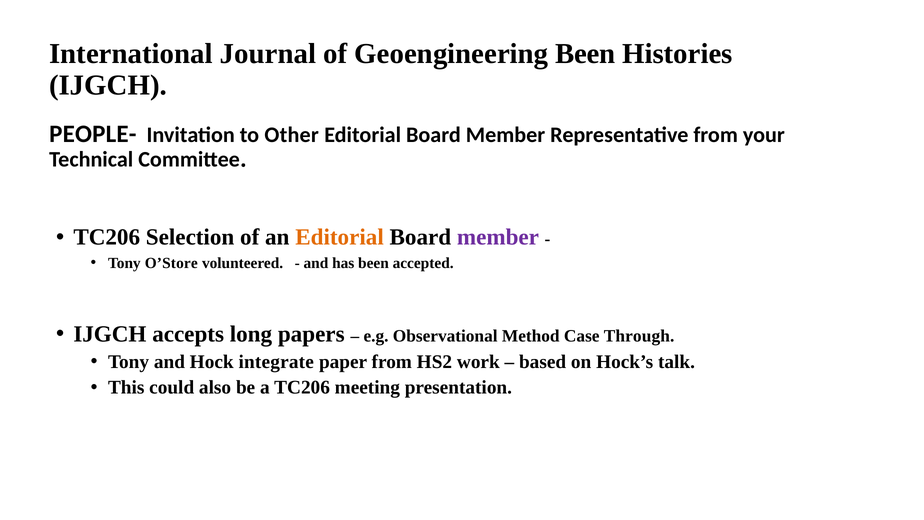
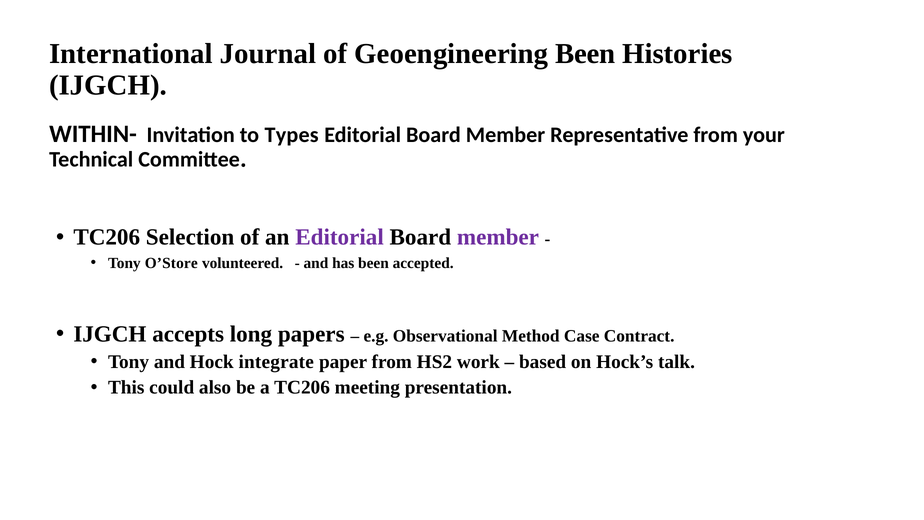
PEOPLE-: PEOPLE- -> WITHIN- (93, 134)
Other: Other -> Types (292, 135)
Editorial colour: orange -> purple (340, 237)
Through: Through -> Contract (639, 336)
